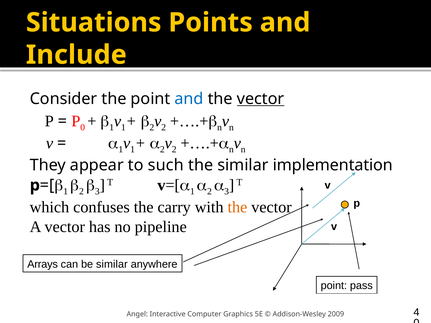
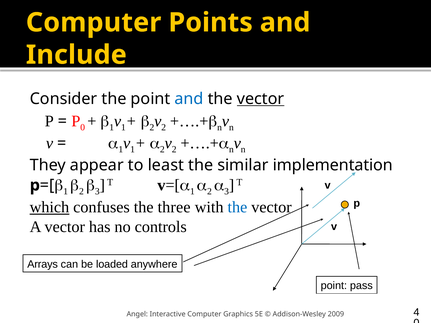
Situations: Situations -> Computer (94, 23)
such: such -> least (166, 165)
which underline: none -> present (49, 207)
carry: carry -> three (174, 207)
the colour: orange -> blue (237, 207)
pipeline: pipeline -> controls (161, 227)
be similar: similar -> loaded (112, 264)
